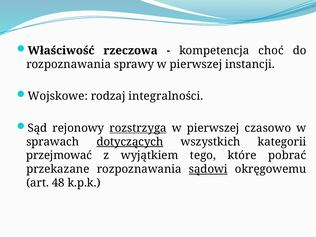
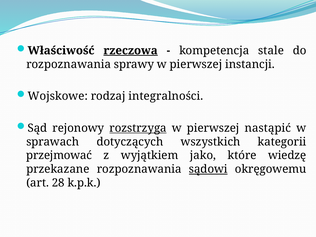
rzeczowa underline: none -> present (131, 51)
choć: choć -> stale (271, 51)
czasowo: czasowo -> nastąpić (268, 128)
dotyczących underline: present -> none (130, 142)
tego: tego -> jako (203, 155)
pobrać: pobrać -> wiedzę (287, 155)
48: 48 -> 28 (58, 183)
